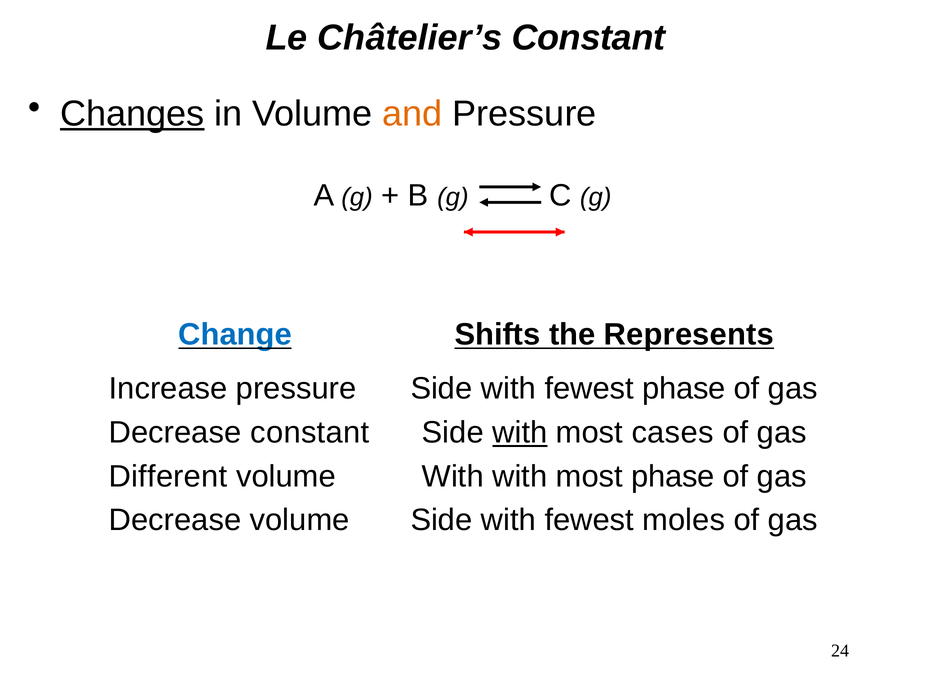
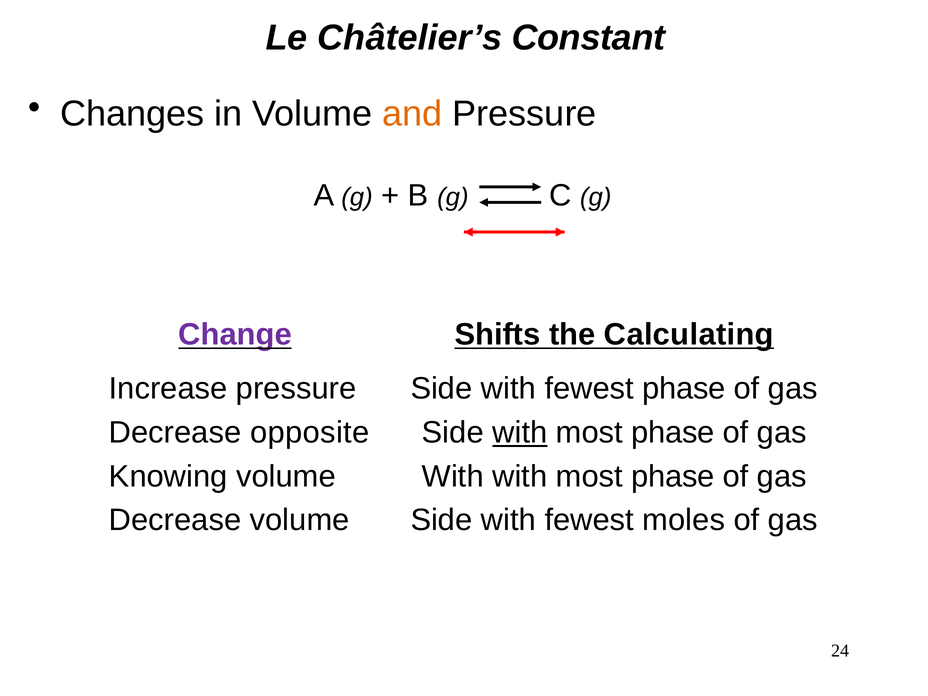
Changes underline: present -> none (132, 114)
Change colour: blue -> purple (235, 335)
Represents: Represents -> Calculating (689, 335)
Decrease constant: constant -> opposite (310, 433)
cases: cases -> phase (673, 433)
Different: Different -> Knowing (168, 476)
